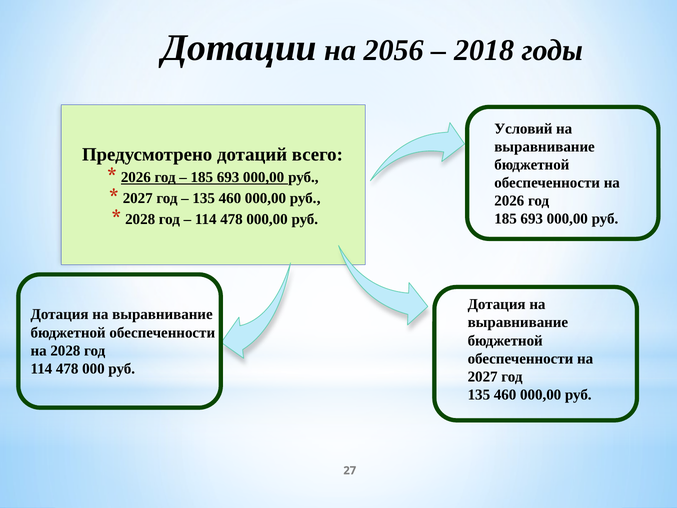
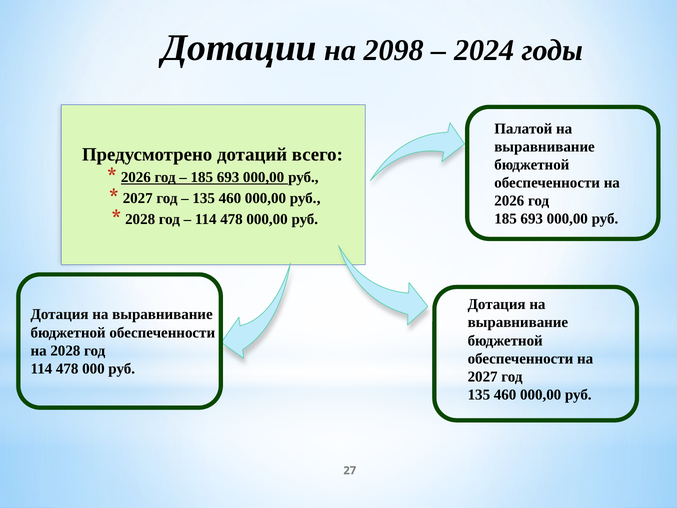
2056: 2056 -> 2098 (394, 50)
2018: 2018 -> 2024 (484, 50)
Условий: Условий -> Палатой (523, 129)
